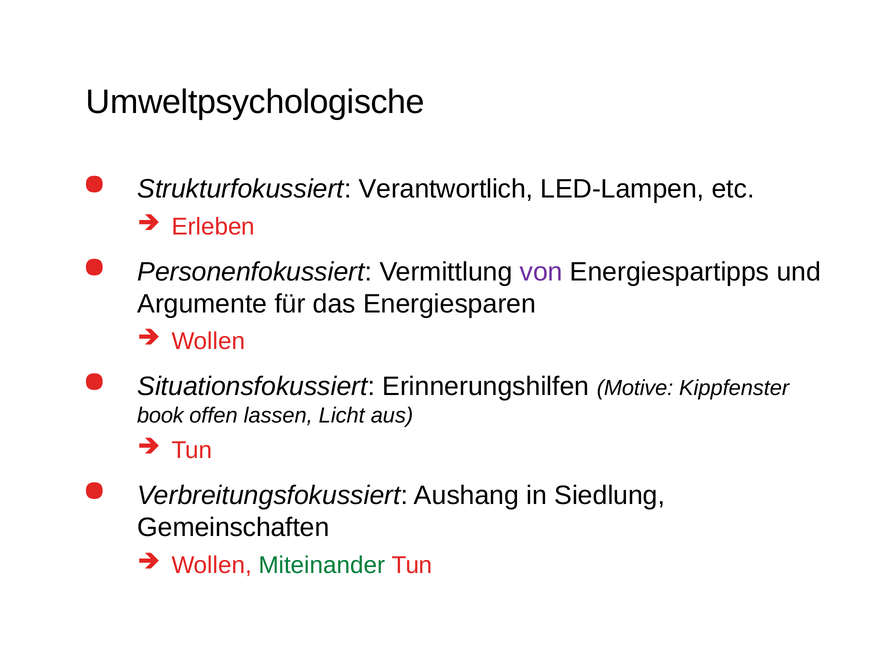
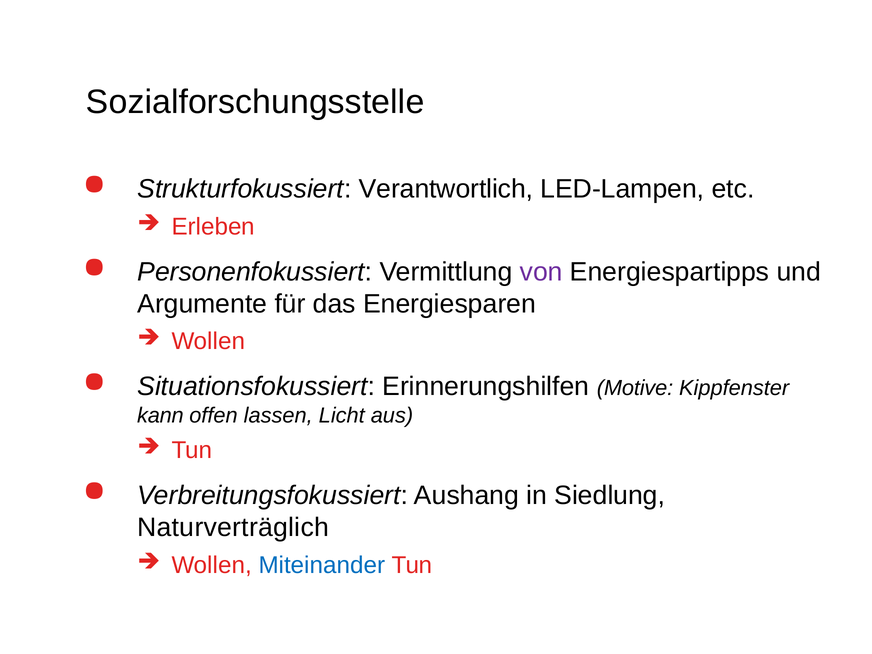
Umweltpsychologische: Umweltpsychologische -> Sozialforschungsstelle (255, 102)
book: book -> kann (160, 415)
Gemeinschaften: Gemeinschaften -> Naturverträglich (233, 528)
Miteinander colour: green -> blue (322, 565)
